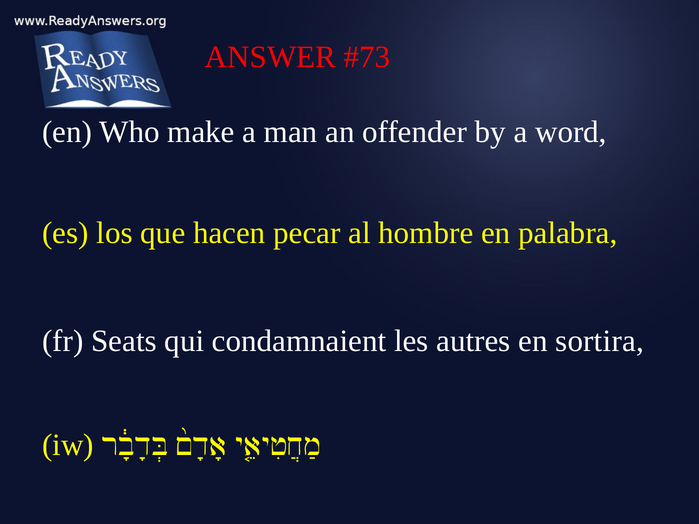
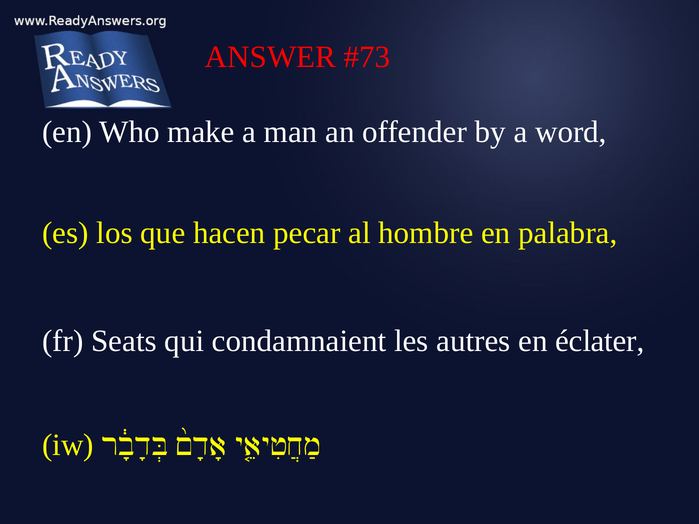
sortira: sortira -> éclater (600, 341)
